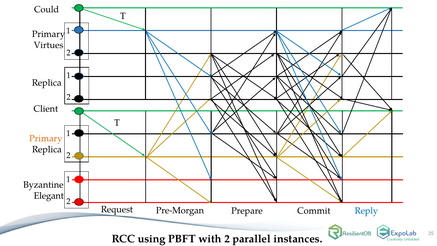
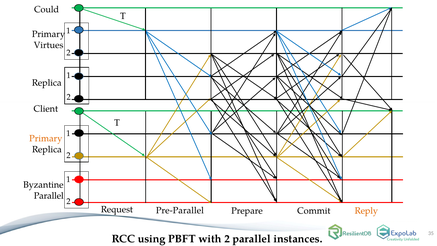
Elegant: Elegant -> Parallel (49, 196)
Pre-Morgan: Pre-Morgan -> Pre-Parallel (180, 210)
Reply colour: blue -> orange (366, 211)
